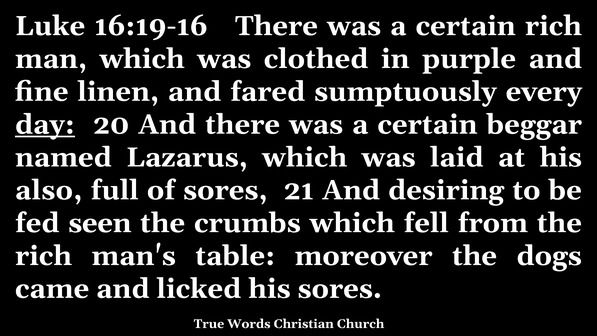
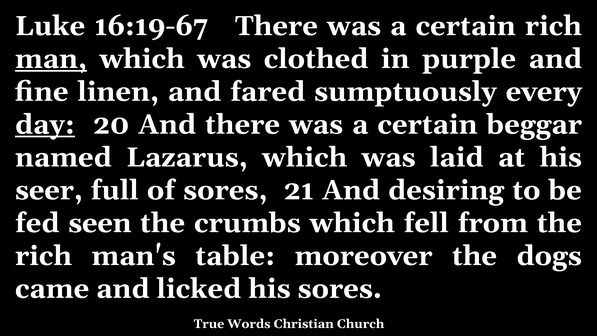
16:19-16: 16:19-16 -> 16:19-67 (151, 26)
man underline: none -> present (51, 59)
also: also -> seer (49, 190)
